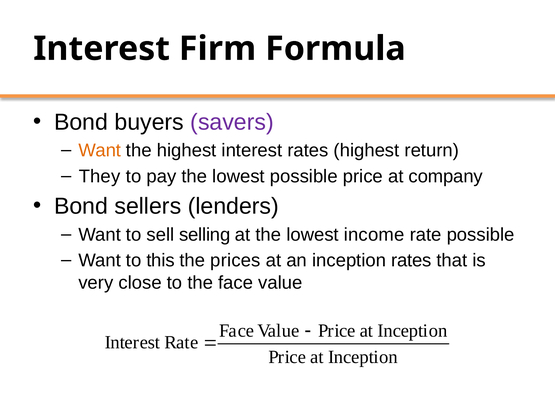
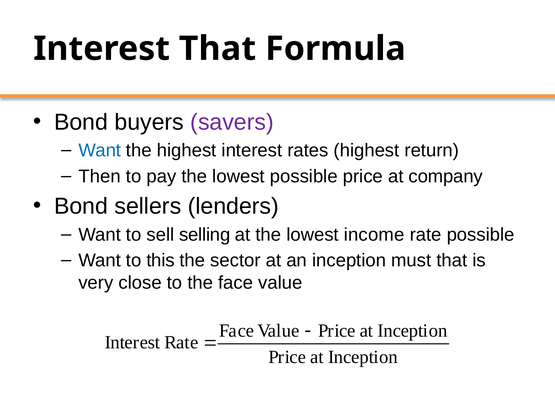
Interest Firm: Firm -> That (217, 49)
Want colour: orange -> blue (100, 151)
They: They -> Then (100, 176)
prices: prices -> sector (235, 261)
inception rates: rates -> must (411, 261)
